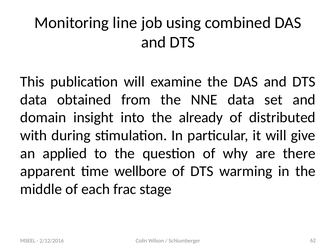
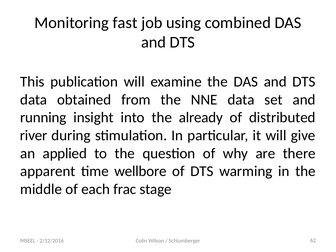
line: line -> fast (125, 23)
domain: domain -> running (43, 118)
with: with -> river (34, 135)
